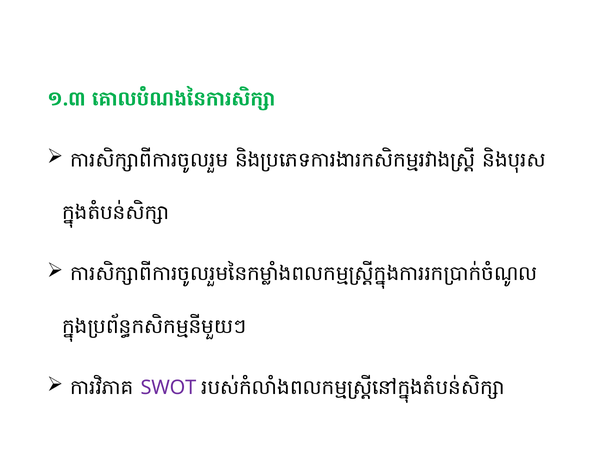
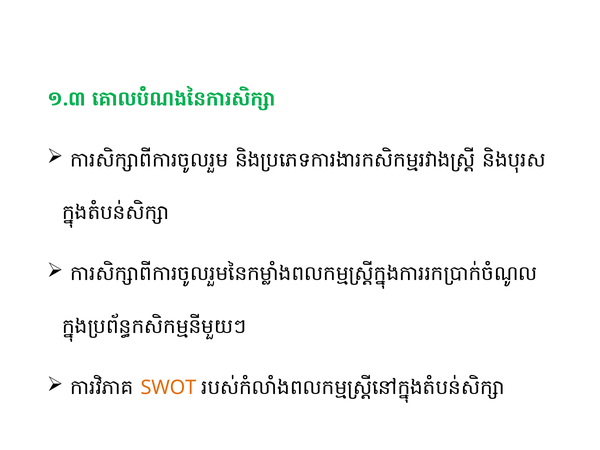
SWOT colour: purple -> orange (168, 388)
